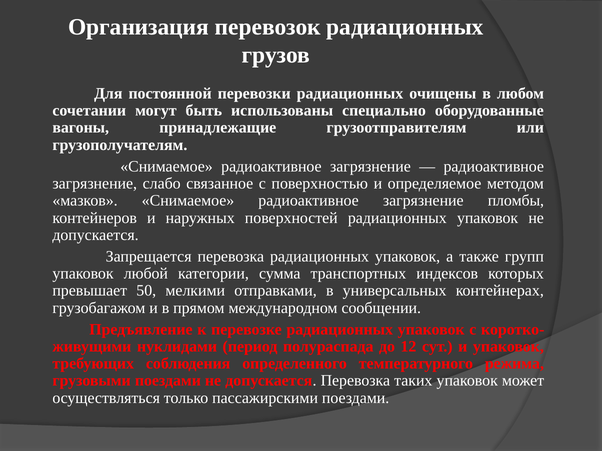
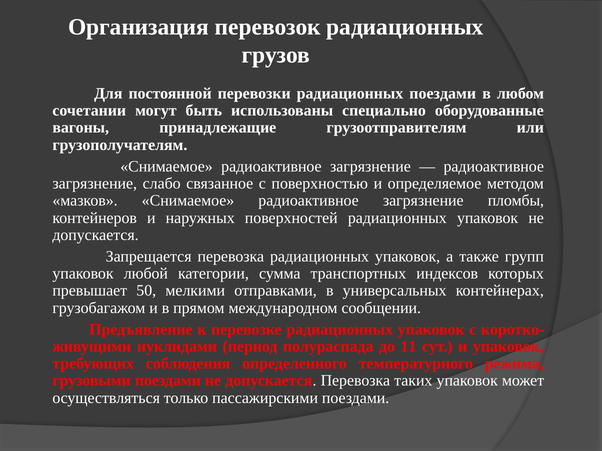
радиационных очищены: очищены -> поездами (443, 94)
12: 12 -> 11 (408, 347)
